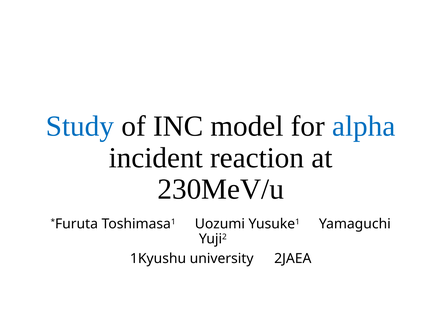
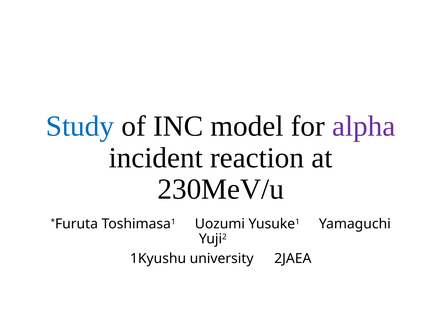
alpha colour: blue -> purple (364, 127)
